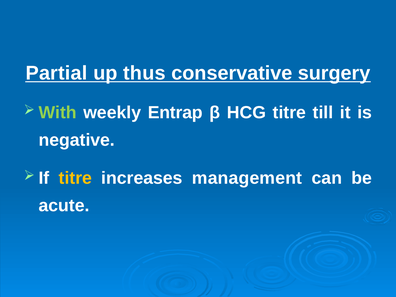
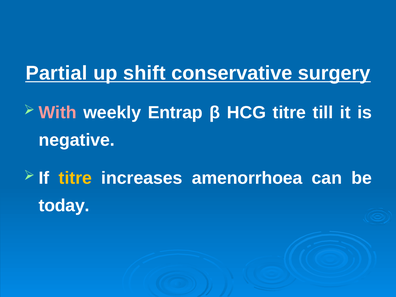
thus: thus -> shift (144, 73)
With colour: light green -> pink (58, 113)
management: management -> amenorrhoea (247, 178)
acute: acute -> today (64, 205)
